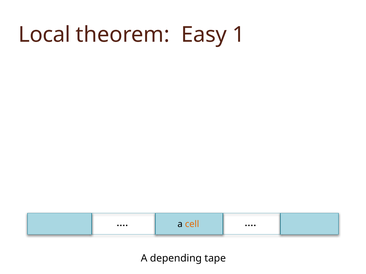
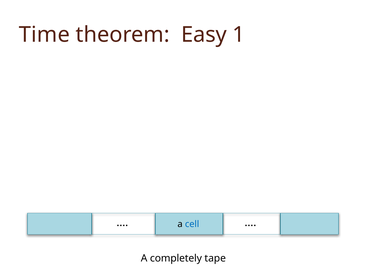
Local: Local -> Time (44, 35)
cell colour: orange -> blue (192, 224)
depending: depending -> completely (176, 259)
